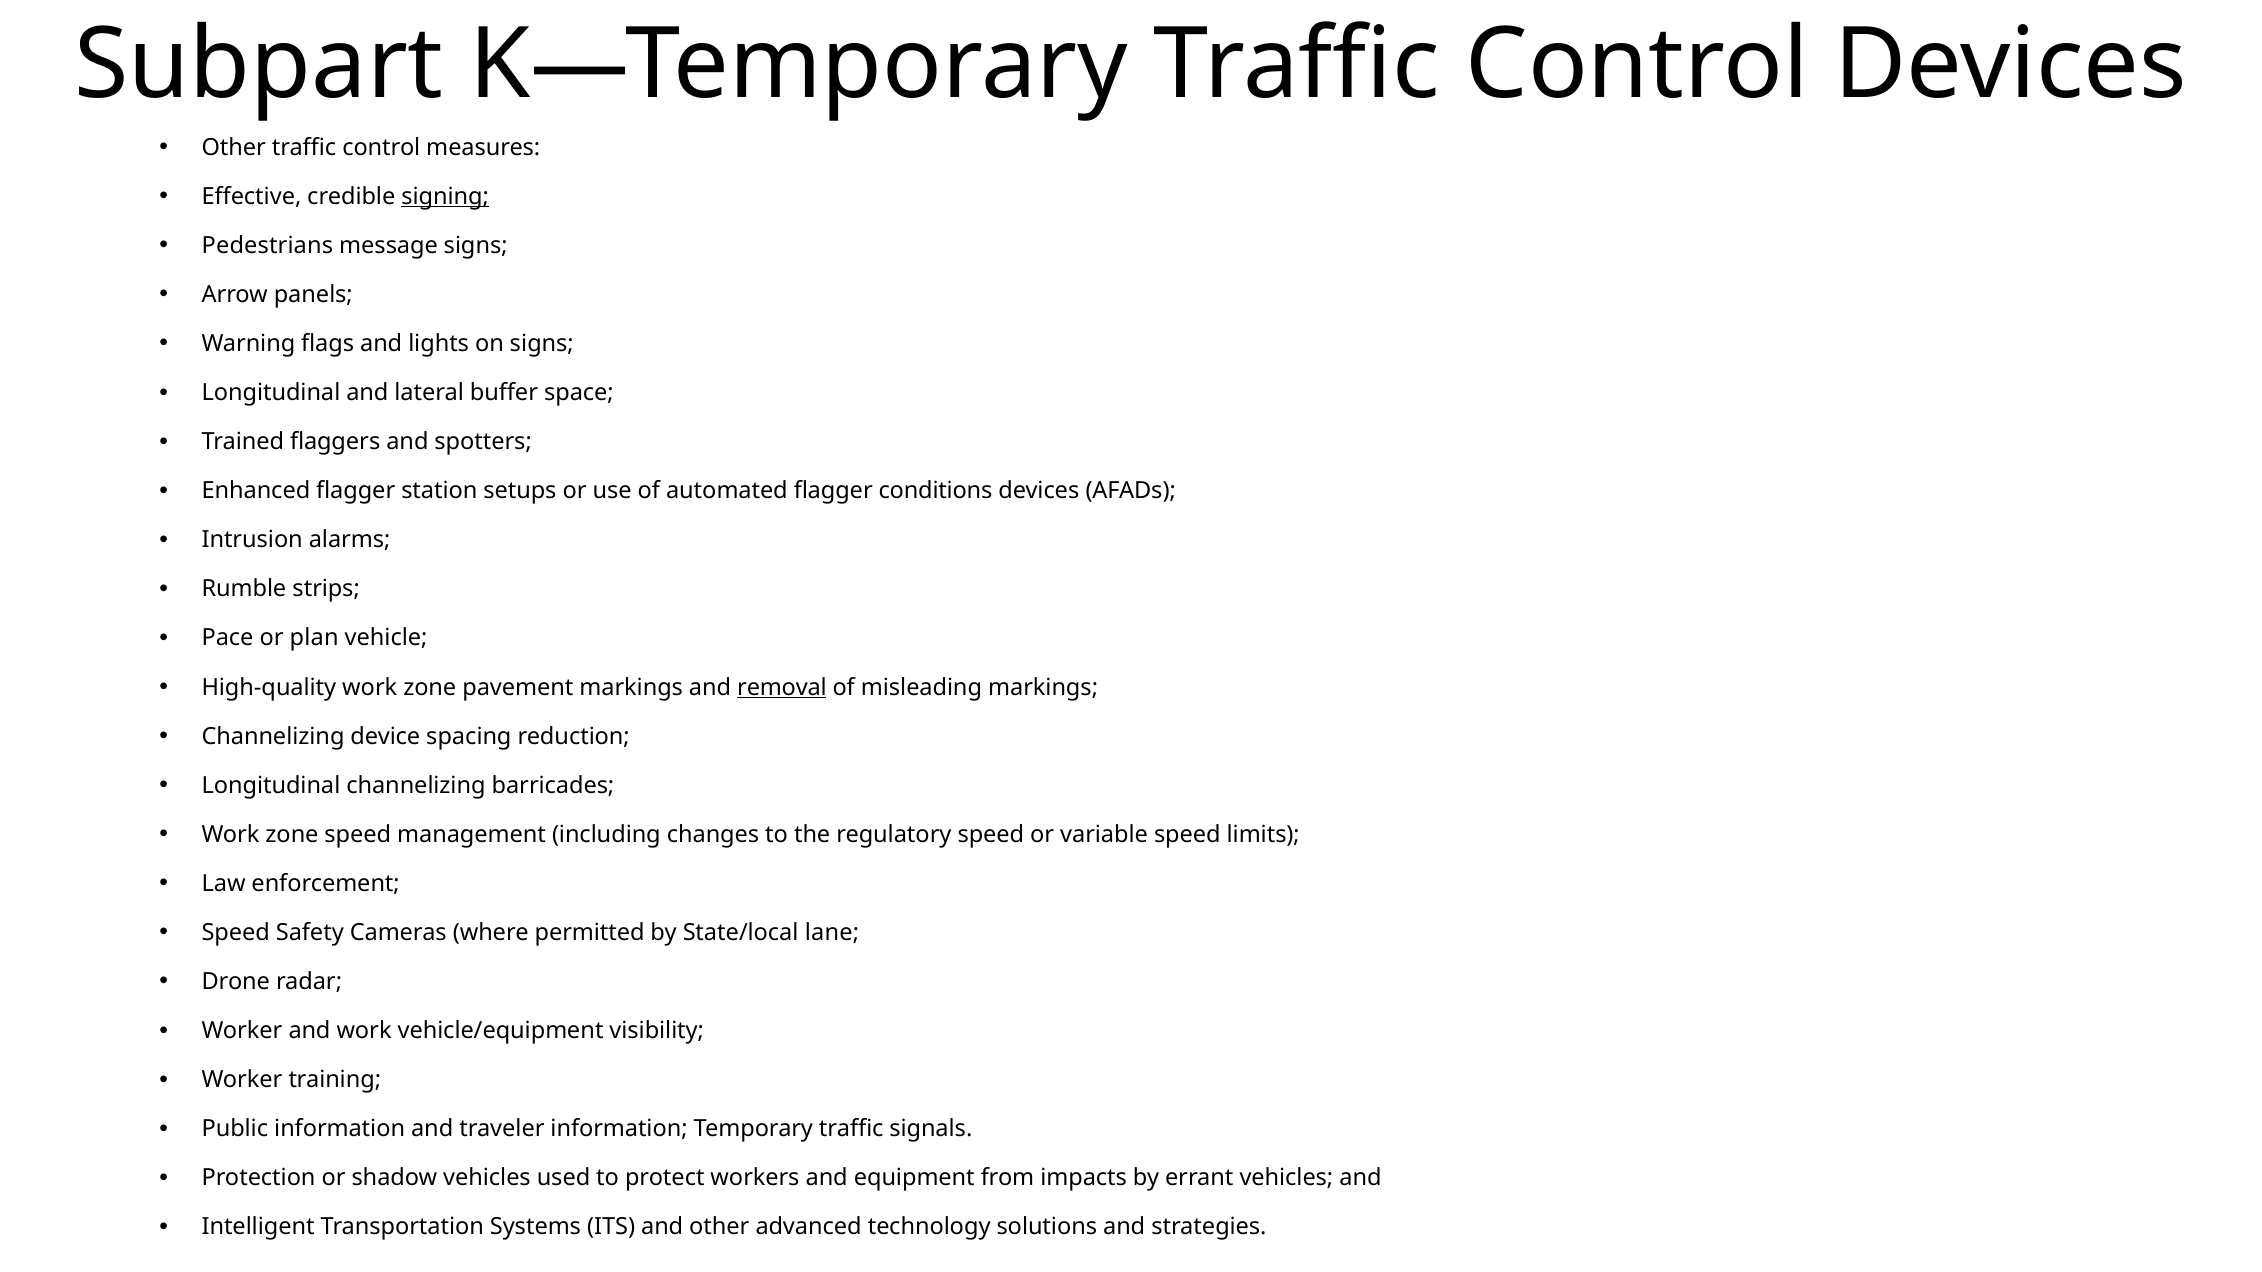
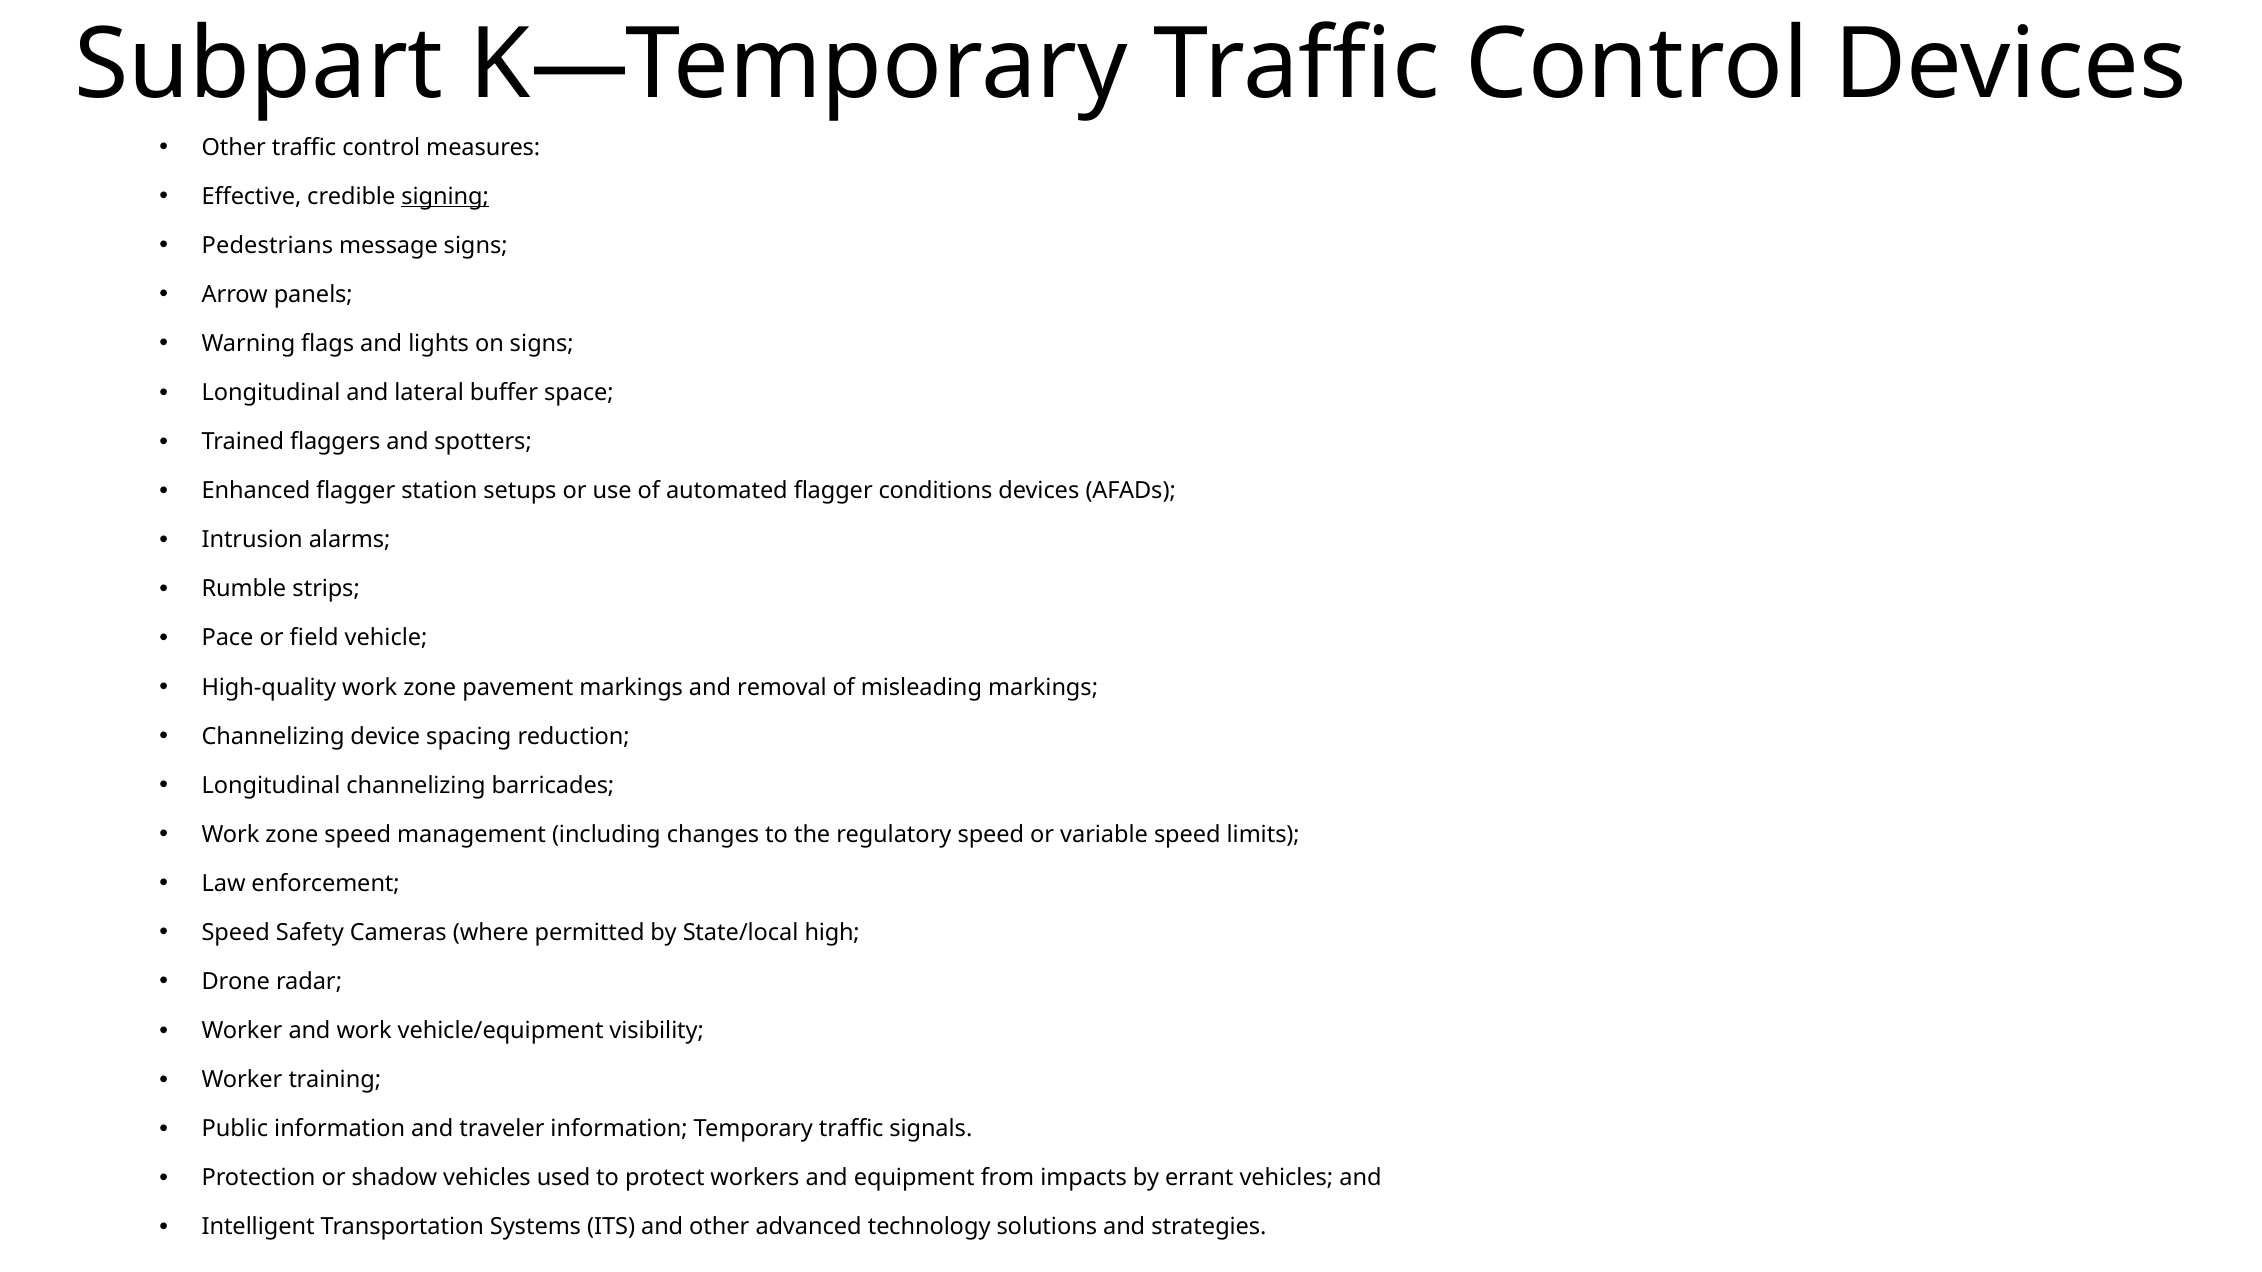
plan: plan -> field (314, 638)
removal underline: present -> none (782, 687)
lane: lane -> high (832, 933)
